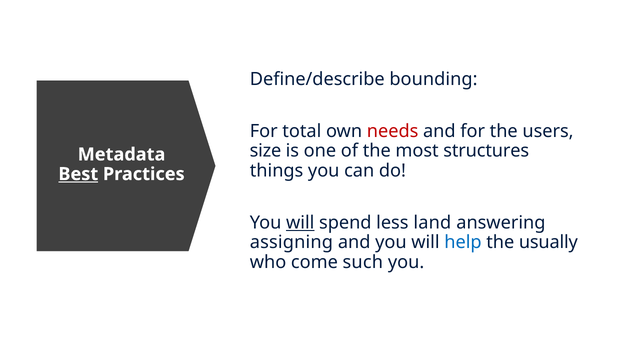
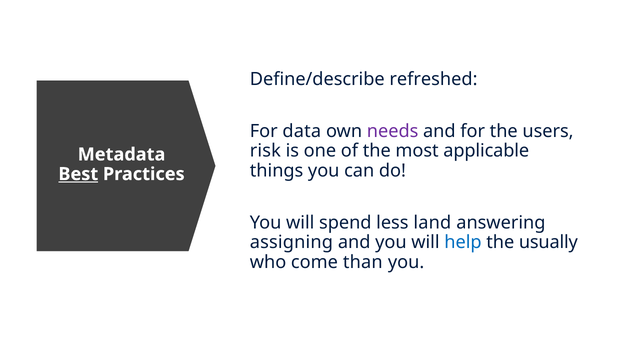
bounding: bounding -> refreshed (433, 79)
total: total -> data (302, 131)
needs colour: red -> purple (393, 131)
size: size -> risk (265, 151)
structures: structures -> applicable (486, 151)
will underline: present -> none (300, 222)
such: such -> than (363, 262)
